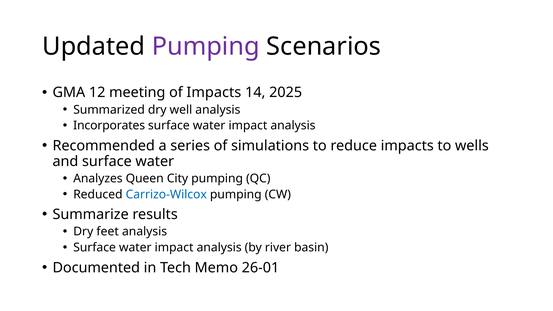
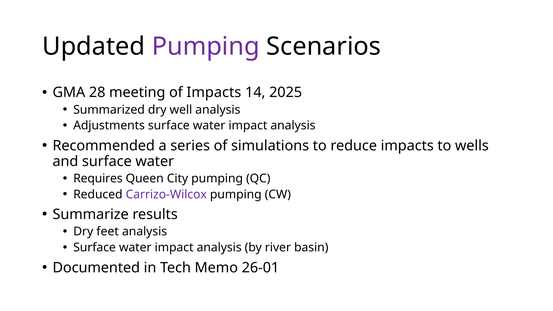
12: 12 -> 28 (97, 93)
Incorporates: Incorporates -> Adjustments (109, 126)
Analyzes: Analyzes -> Requires (98, 178)
Carrizo-Wilcox colour: blue -> purple (166, 194)
